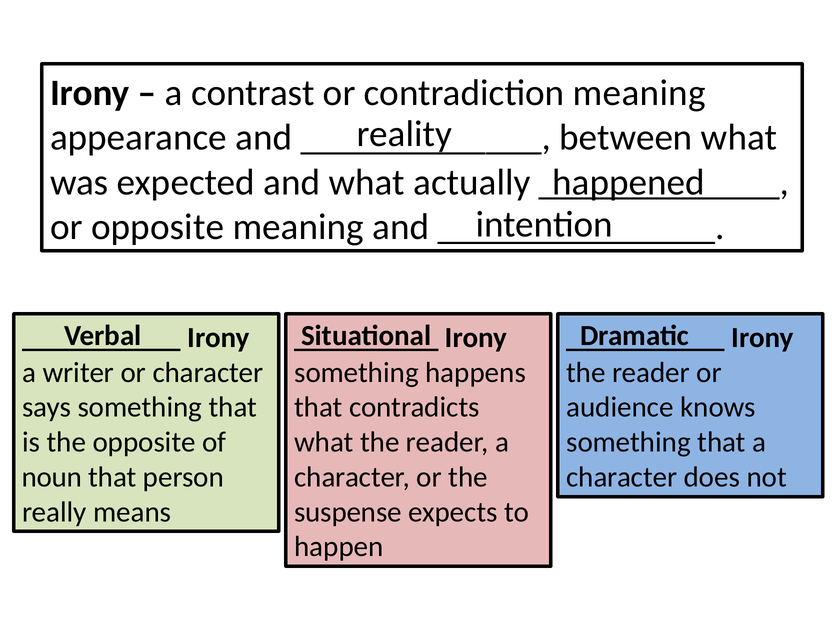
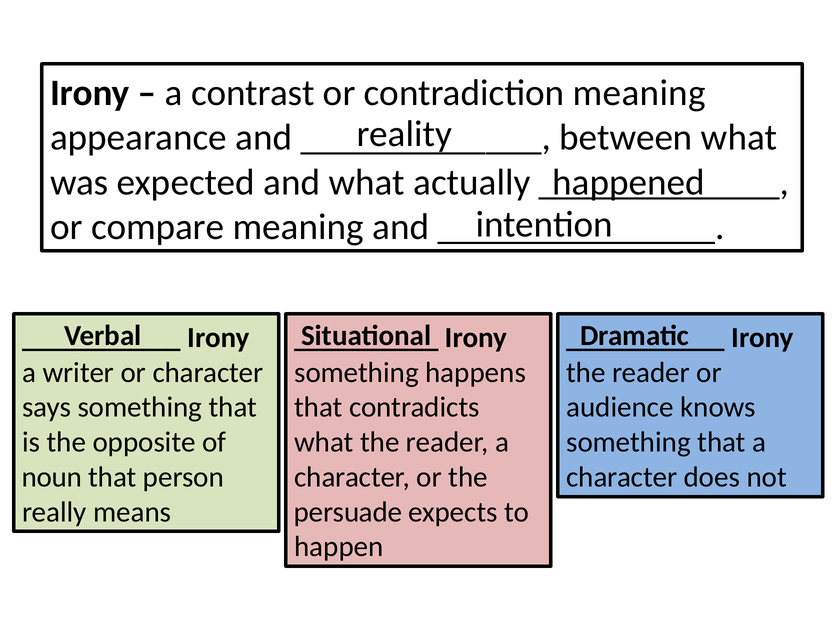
or opposite: opposite -> compare (158, 227)
suspense: suspense -> persuade (348, 512)
